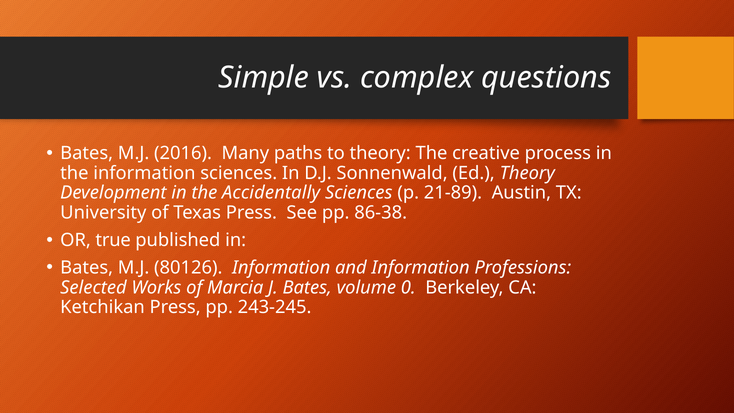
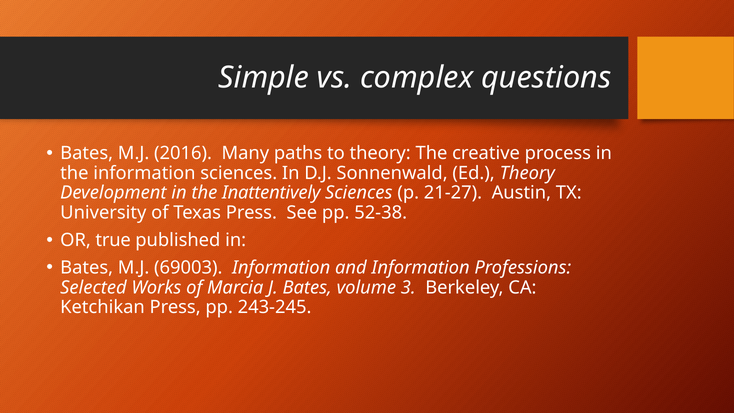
Accidentally: Accidentally -> Inattentively (271, 193)
21-89: 21-89 -> 21-27 (453, 193)
86-38: 86-38 -> 52-38 (381, 213)
80126: 80126 -> 69003 (188, 268)
0: 0 -> 3 (408, 287)
